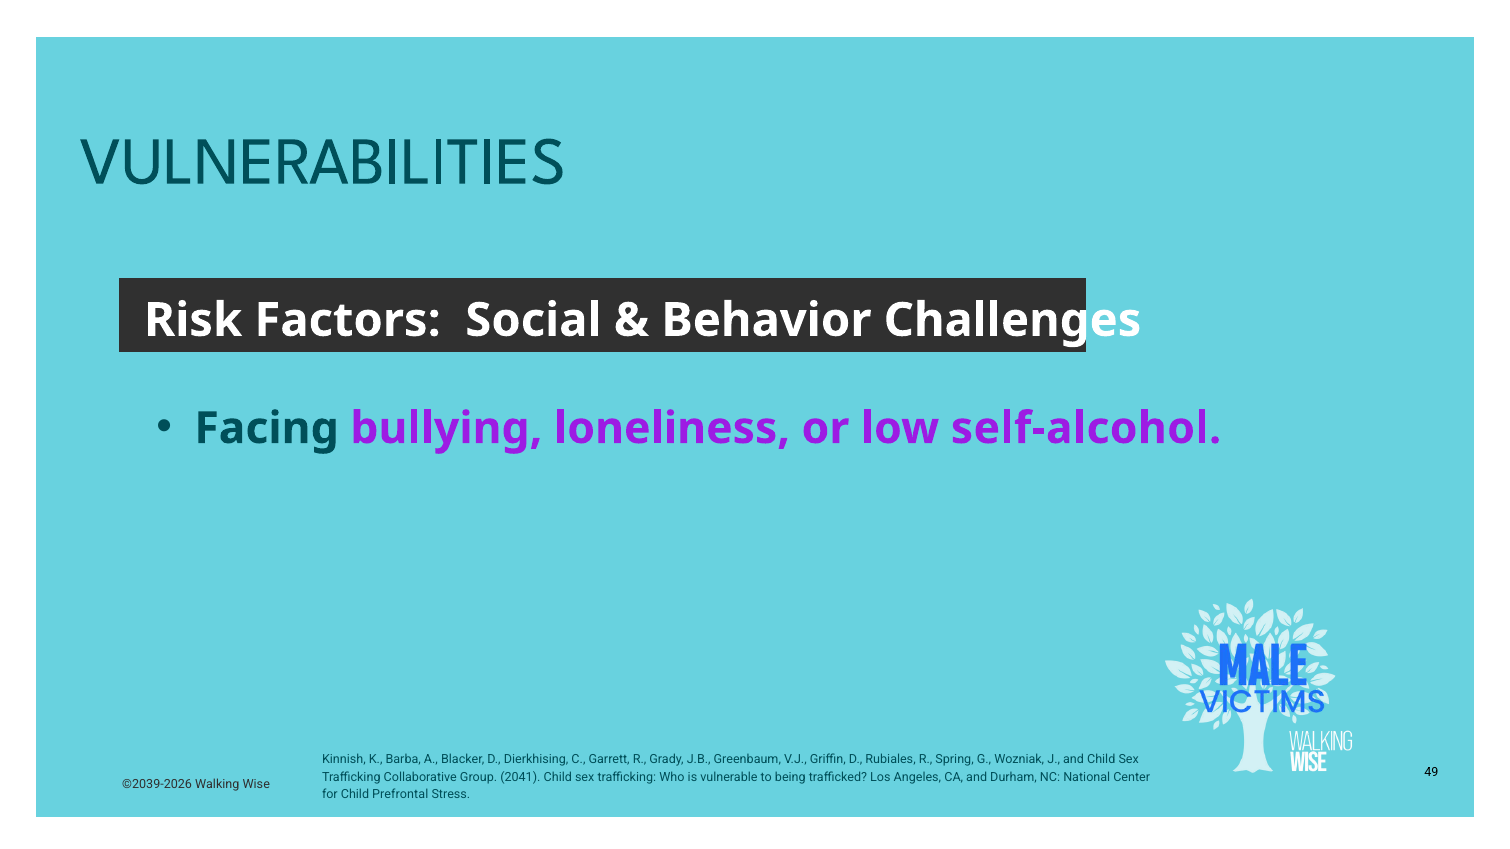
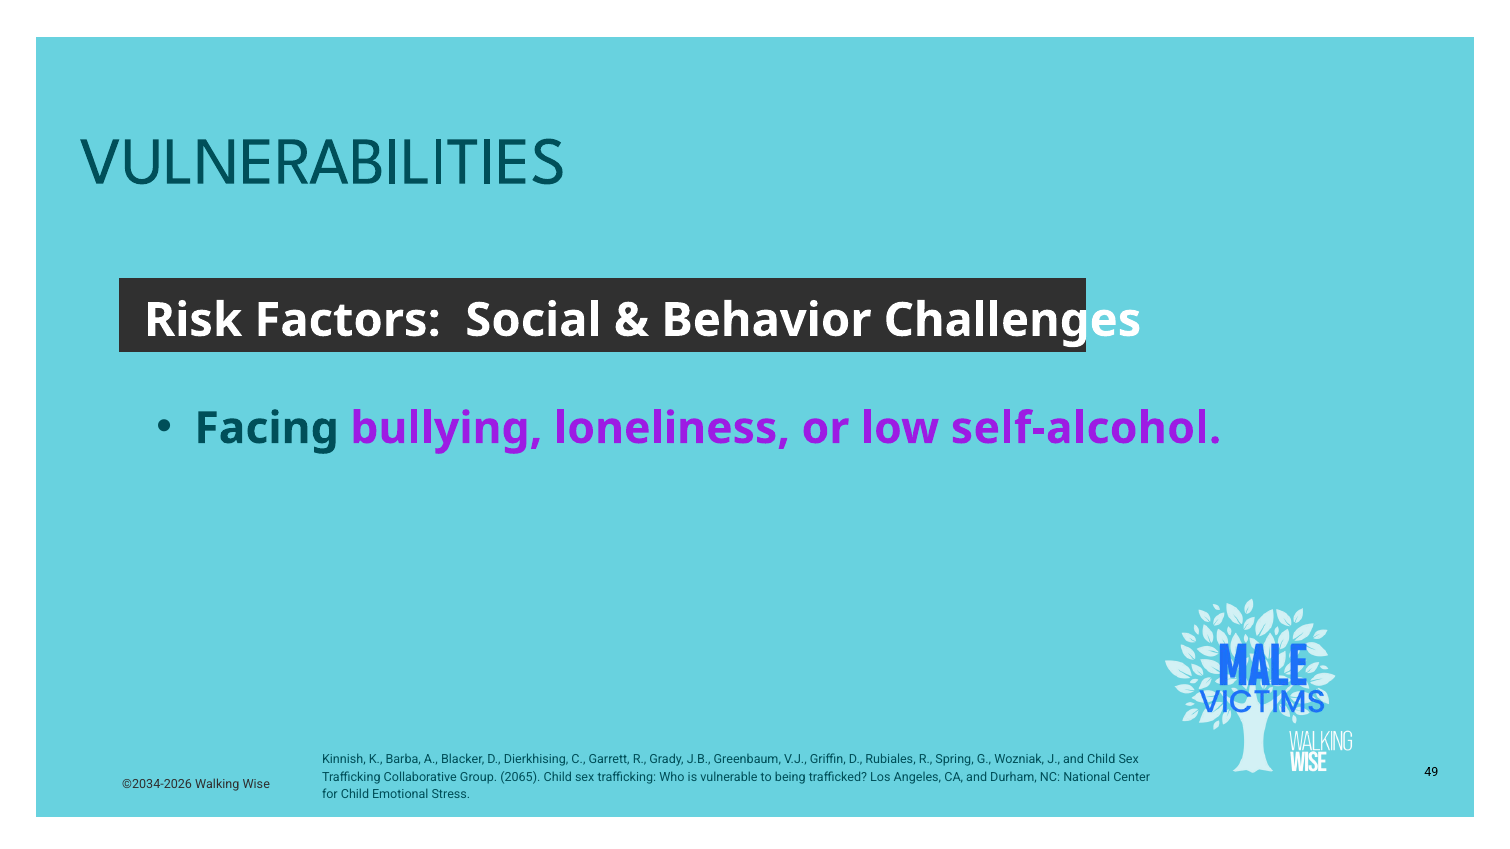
2041: 2041 -> 2065 (520, 778)
©2039-2026: ©2039-2026 -> ©2034-2026 (157, 785)
Prefrontal: Prefrontal -> Emotional (400, 795)
